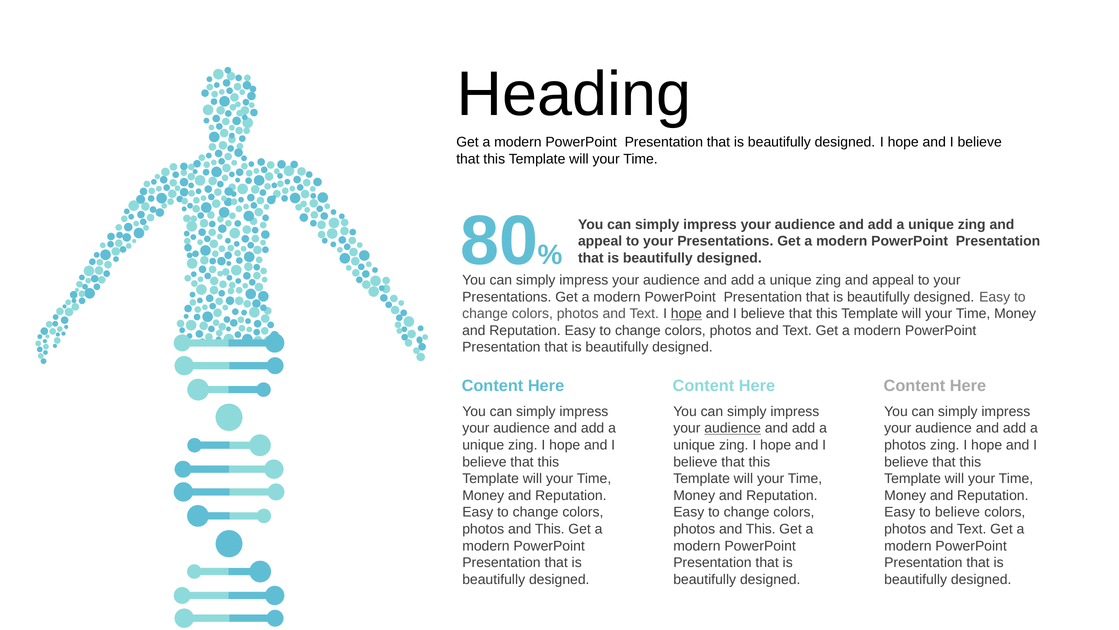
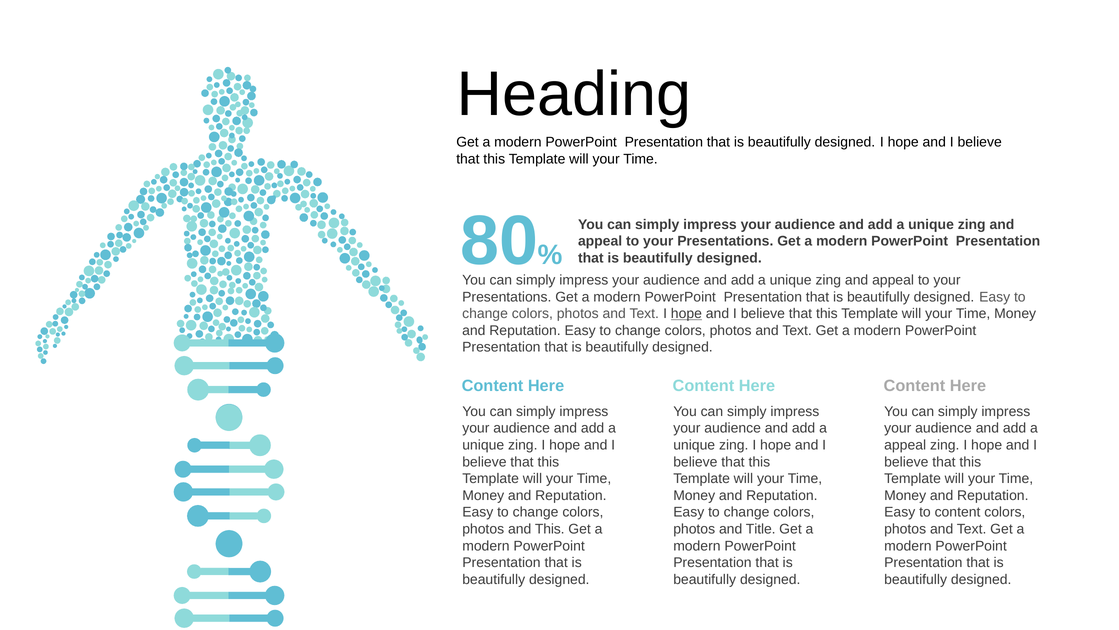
audience underline: present -> none (733, 428)
photos: photos -> appeal (905, 445)
to believe: believe -> content (958, 512)
This: This -> Title (761, 529)
